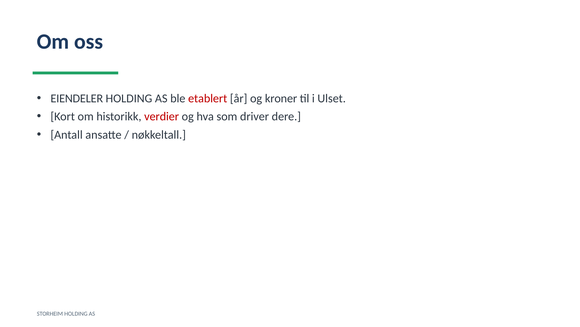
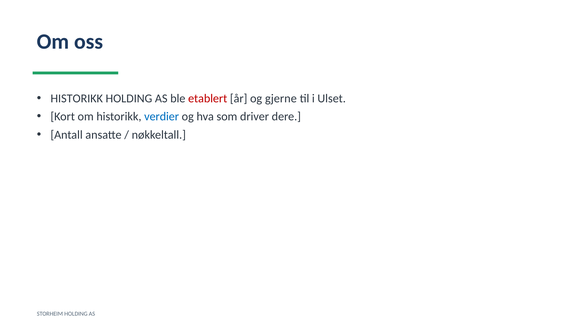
EIENDELER: EIENDELER -> HISTORIKK (77, 98)
kroner: kroner -> gjerne (281, 98)
verdier colour: red -> blue (162, 116)
